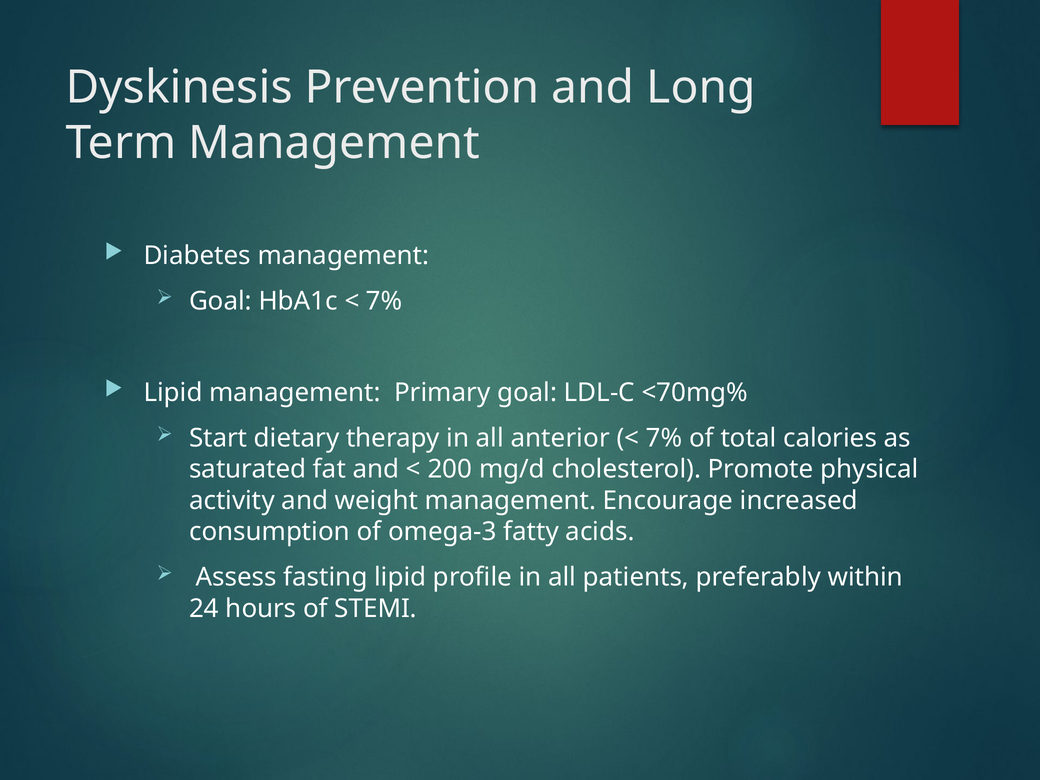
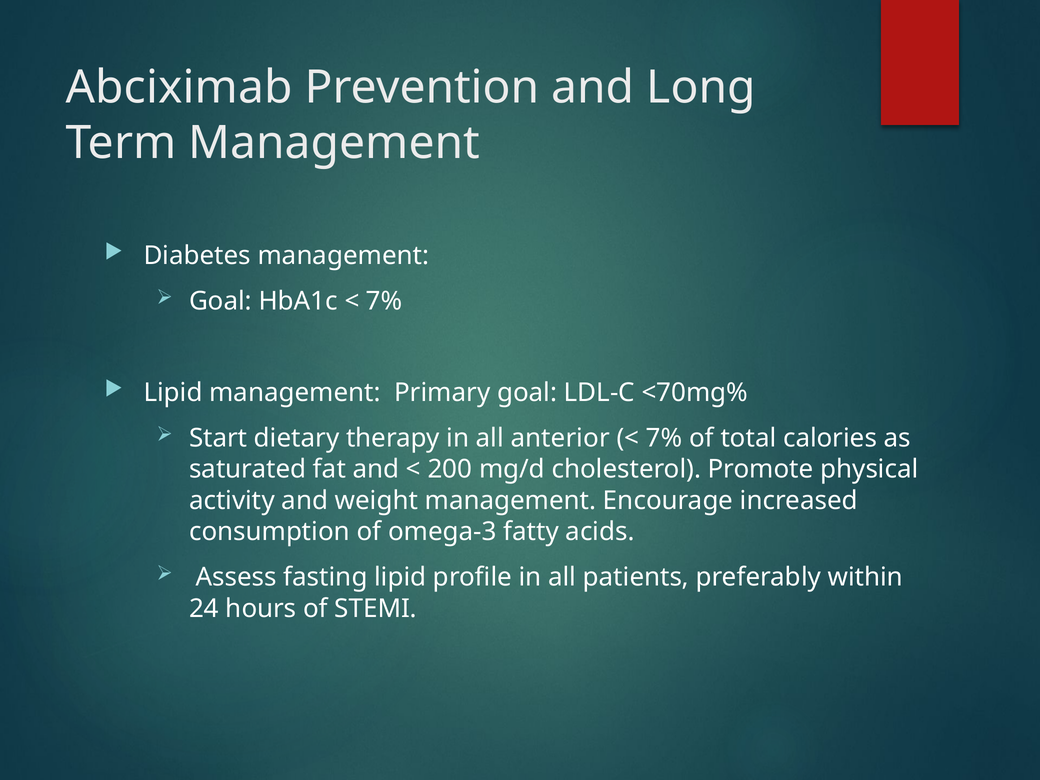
Dyskinesis: Dyskinesis -> Abciximab (179, 88)
